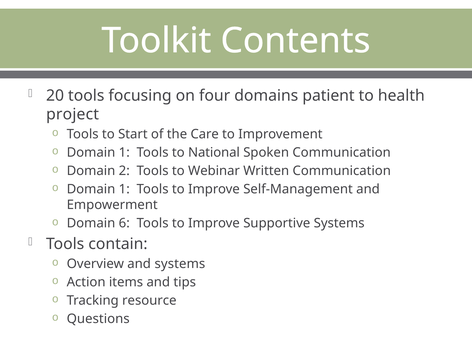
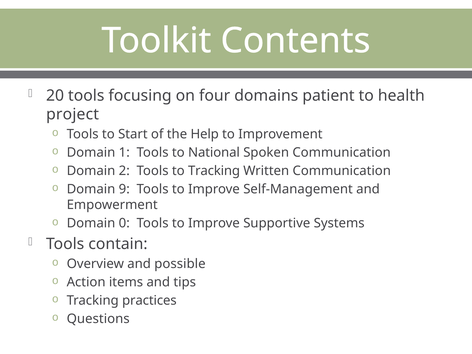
Care: Care -> Help (205, 134)
to Webinar: Webinar -> Tracking (214, 171)
1: 1 -> 9 (124, 189)
6: 6 -> 0 (124, 223)
and systems: systems -> possible (180, 264)
resource: resource -> practices (149, 300)
